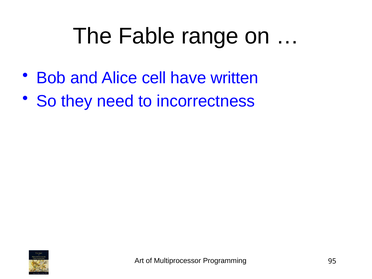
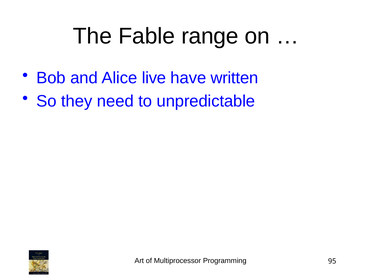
cell: cell -> live (154, 78)
incorrectness: incorrectness -> unpredictable (206, 101)
